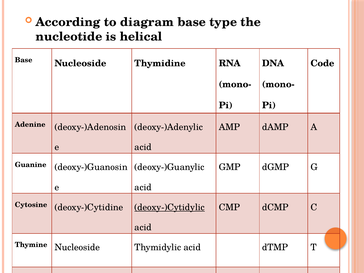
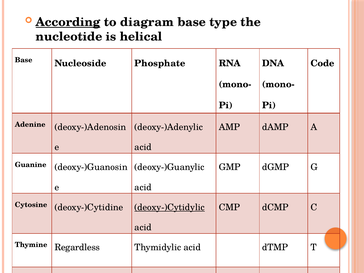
According underline: none -> present (68, 22)
Thymidine: Thymidine -> Phosphate (160, 63)
Thymine Nucleoside: Nucleoside -> Regardless (77, 247)
